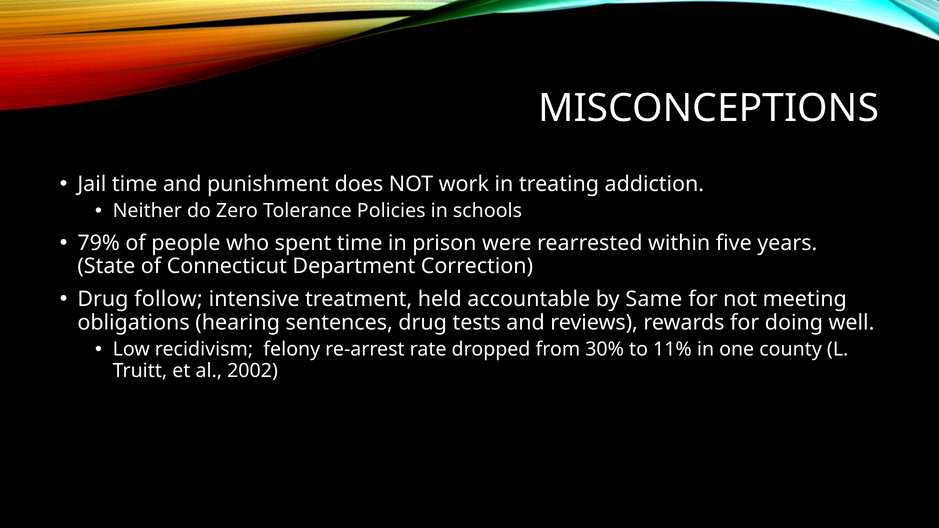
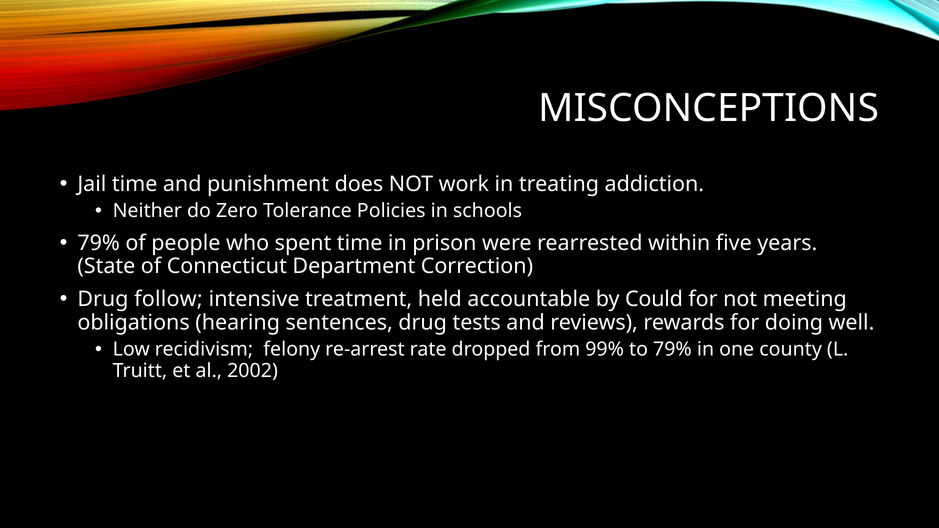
Same: Same -> Could (654, 299)
30%: 30% -> 99% (605, 350)
to 11%: 11% -> 79% (672, 350)
